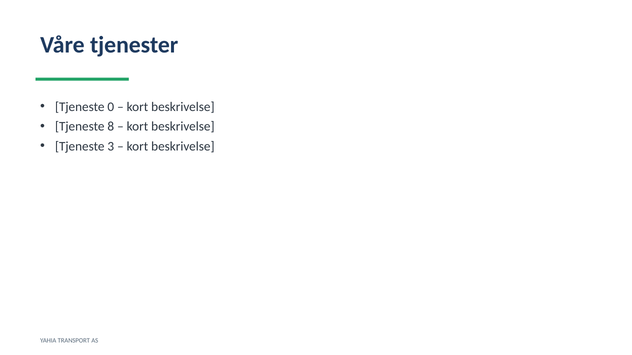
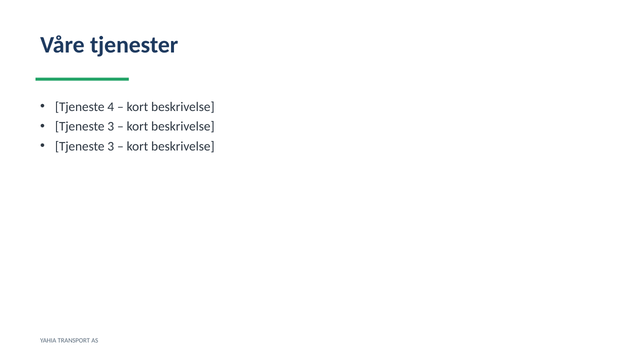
0: 0 -> 4 (111, 107)
8: 8 -> 3 (111, 127)
